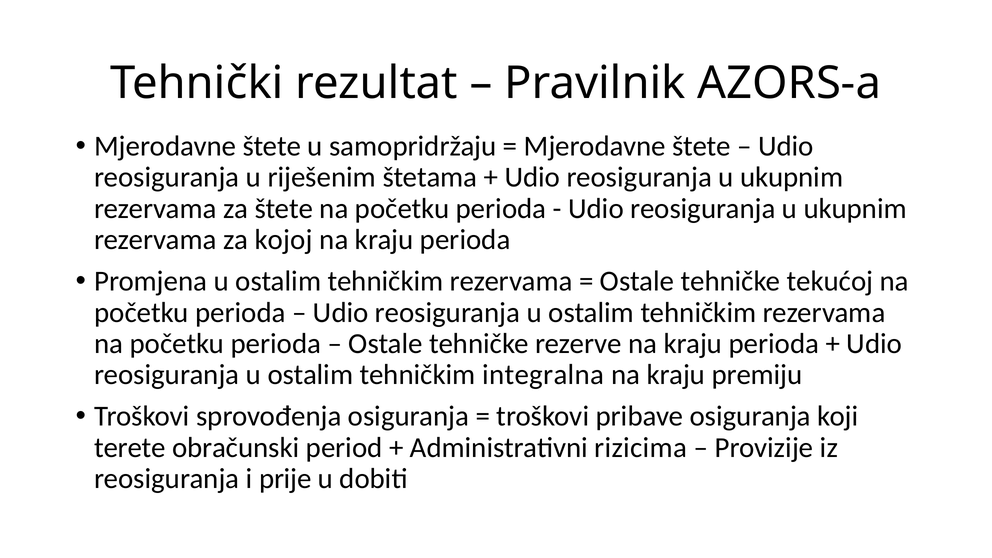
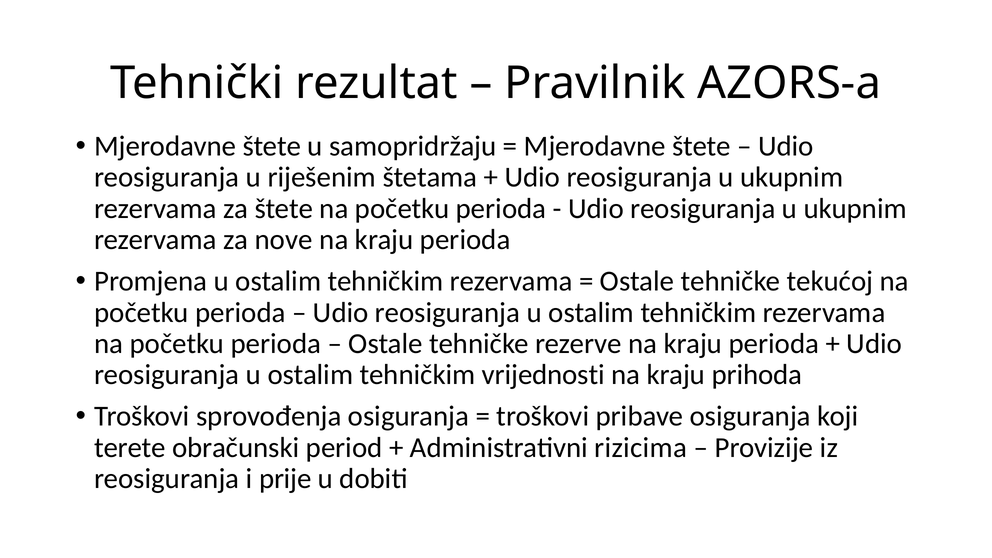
kojoj: kojoj -> nove (284, 240)
integralna: integralna -> vrijednosti (543, 375)
premiju: premiju -> prihoda (757, 375)
